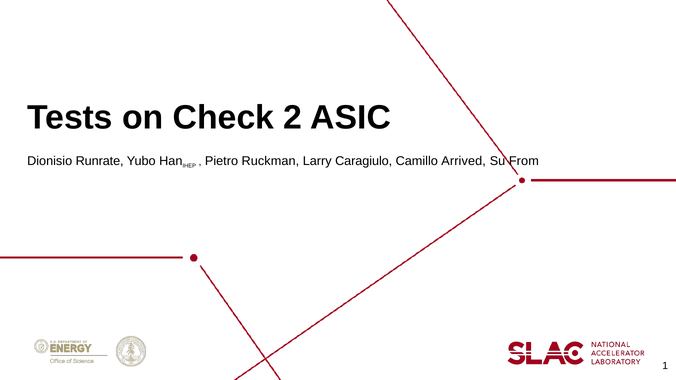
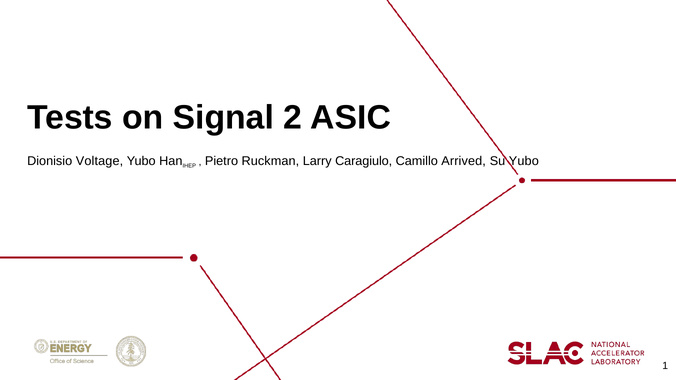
Check: Check -> Signal (223, 118)
Runrate: Runrate -> Voltage (100, 161)
Su From: From -> Yubo (524, 161)
